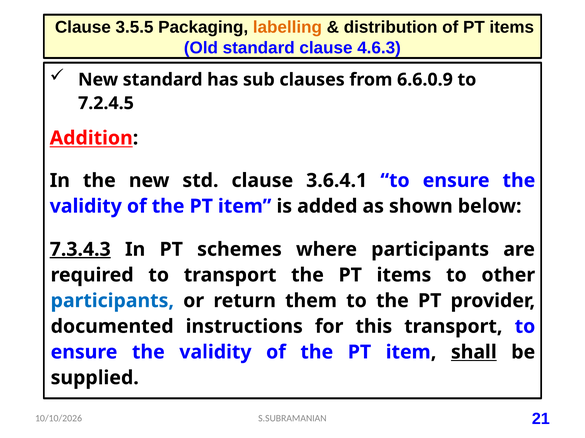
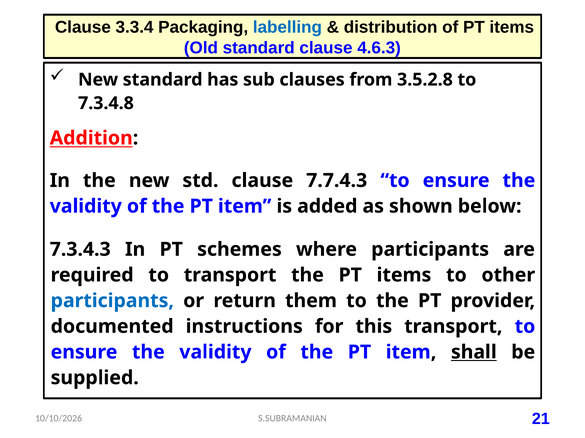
3.5.5: 3.5.5 -> 3.3.4 (135, 27)
labelling colour: orange -> blue (287, 27)
6.6.0.9: 6.6.0.9 -> 3.5.2.8 (425, 80)
7.2.4.5: 7.2.4.5 -> 7.3.4.8 (106, 103)
3.6.4.1: 3.6.4.1 -> 7.7.4.3 (337, 181)
7.3.4.3 underline: present -> none (80, 250)
